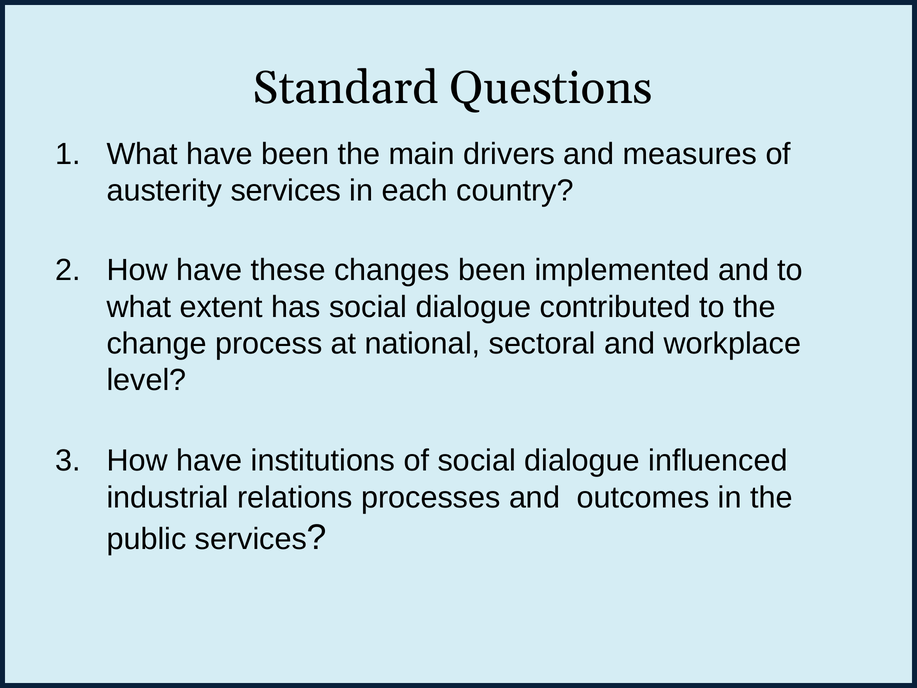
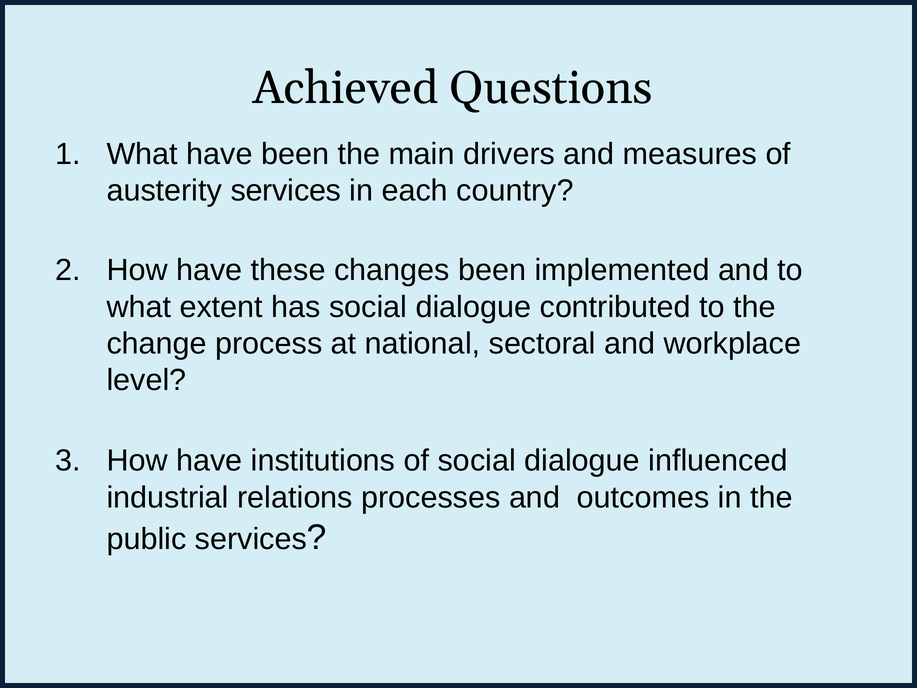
Standard: Standard -> Achieved (346, 88)
